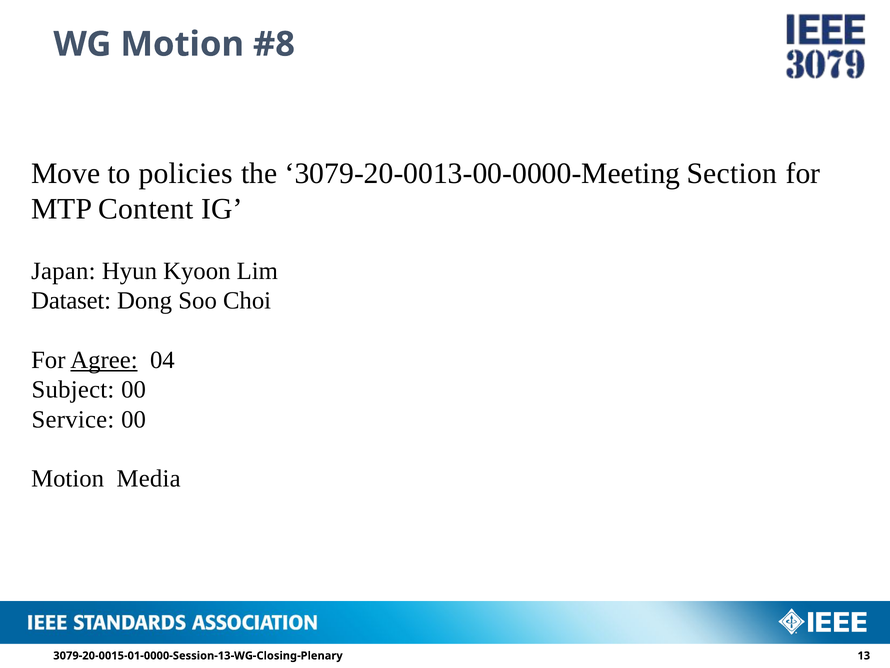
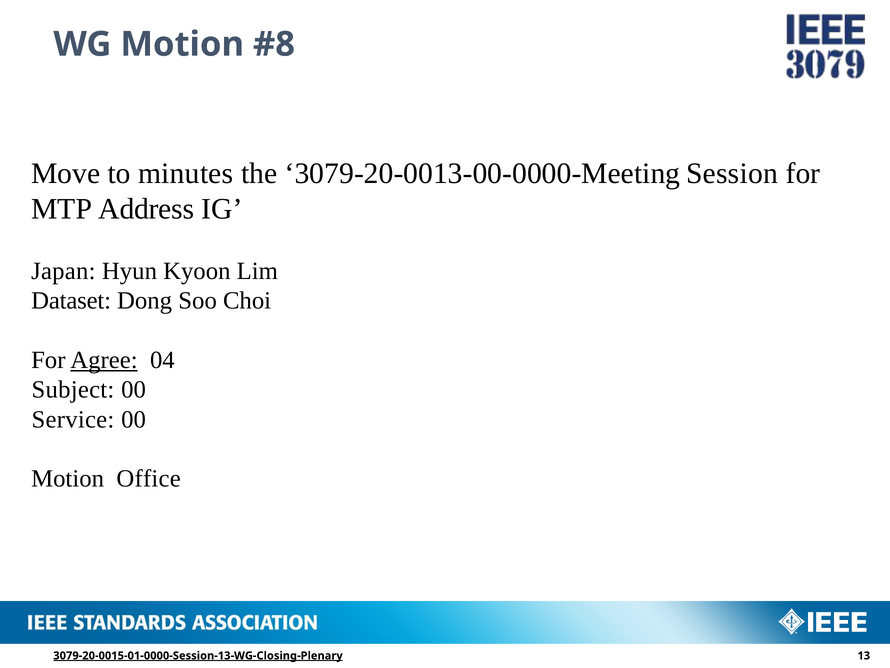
policies: policies -> minutes (186, 173)
Section: Section -> Session (732, 173)
Content: Content -> Address (146, 209)
Media: Media -> Office (149, 478)
3079-20-0015-01-0000-Session-13-WG-Closing-Plenary underline: none -> present (198, 655)
